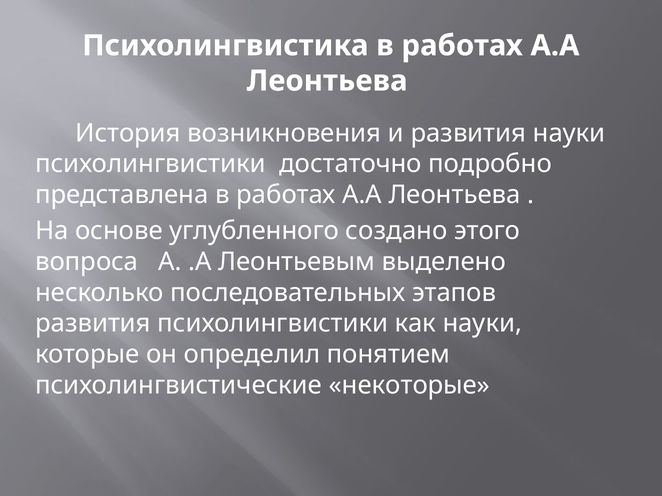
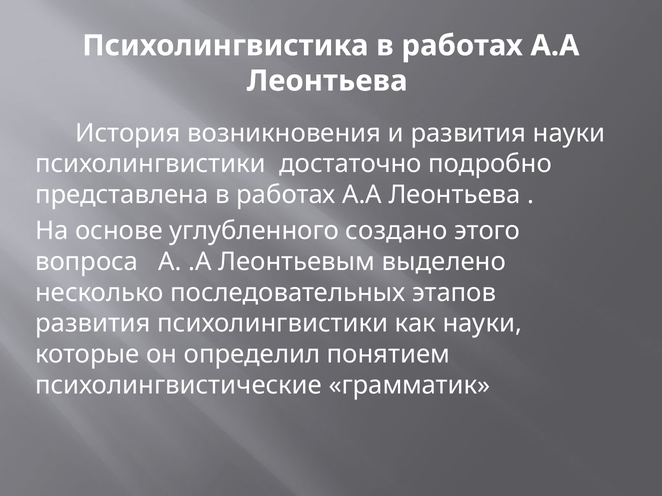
некоторые: некоторые -> грамматик (410, 386)
